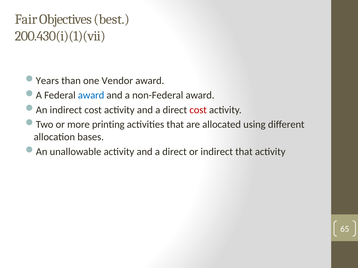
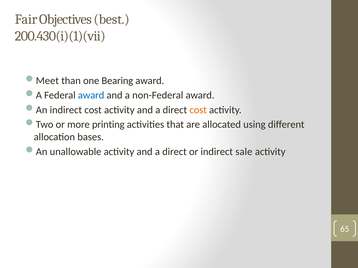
Years: Years -> Meet (47, 81)
Vendor: Vendor -> Bearing (117, 81)
cost colour: red -> orange (198, 110)
indirect that: that -> sale (244, 152)
